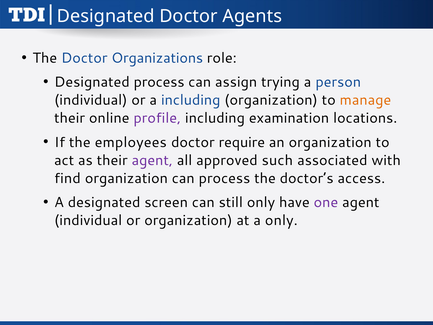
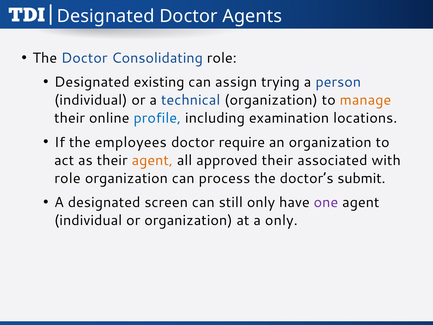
Organizations: Organizations -> Consolidating (157, 58)
Designated process: process -> existing (159, 82)
a including: including -> technical (191, 100)
profile colour: purple -> blue (157, 118)
agent colour: purple -> orange (152, 160)
approved such: such -> their (277, 160)
find: find -> role (67, 178)
access: access -> submit (361, 178)
